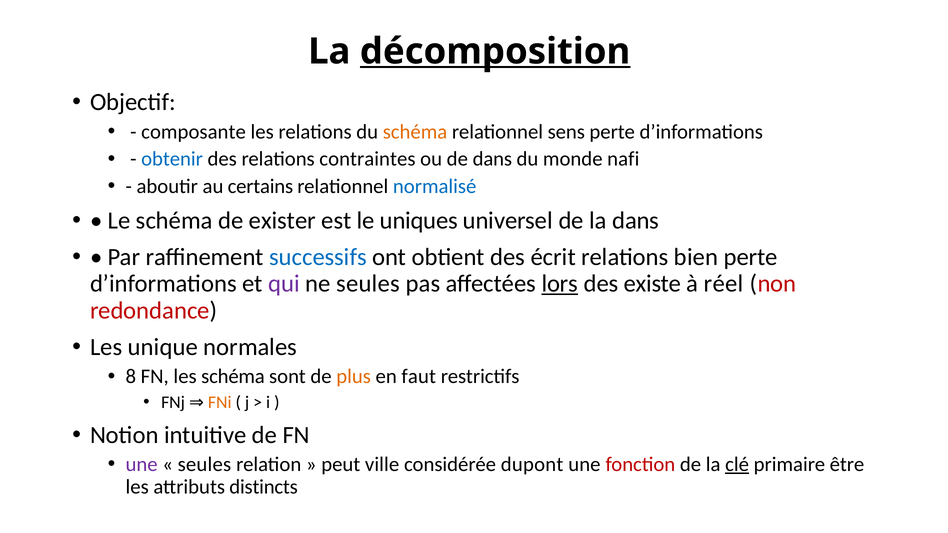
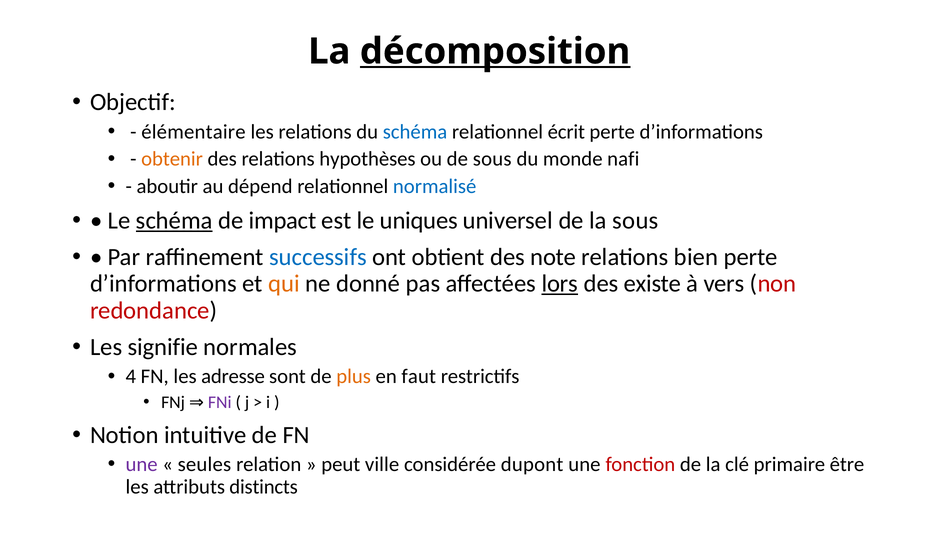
composante: composante -> élémentaire (193, 132)
schéma colour: orange -> blue (415, 132)
sens: sens -> écrit (566, 132)
obtenir colour: blue -> orange (172, 159)
contraintes: contraintes -> hypothèses (367, 159)
de dans: dans -> sous (492, 159)
certains: certains -> dépend (260, 186)
schéma underline: none -> present (174, 221)
exister: exister -> impact (282, 221)
la dans: dans -> sous (635, 221)
écrit: écrit -> note (553, 257)
qui colour: purple -> orange (284, 284)
ne seules: seules -> donné (368, 284)
réel: réel -> vers (724, 284)
unique: unique -> signifie (163, 347)
8: 8 -> 4 (131, 377)
les schéma: schéma -> adresse (233, 377)
FNi colour: orange -> purple (220, 402)
clé underline: present -> none (737, 465)
